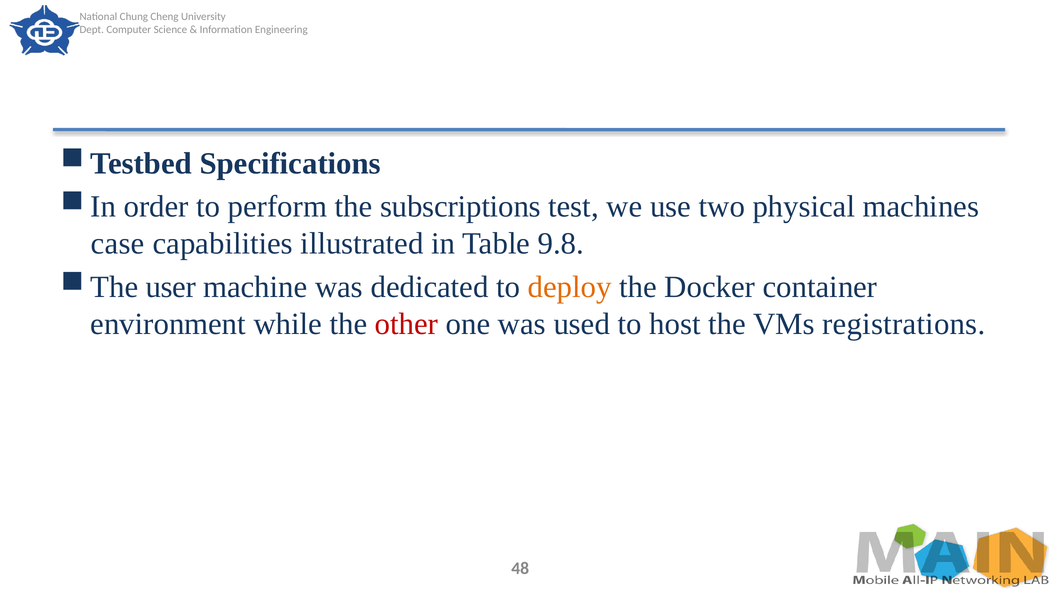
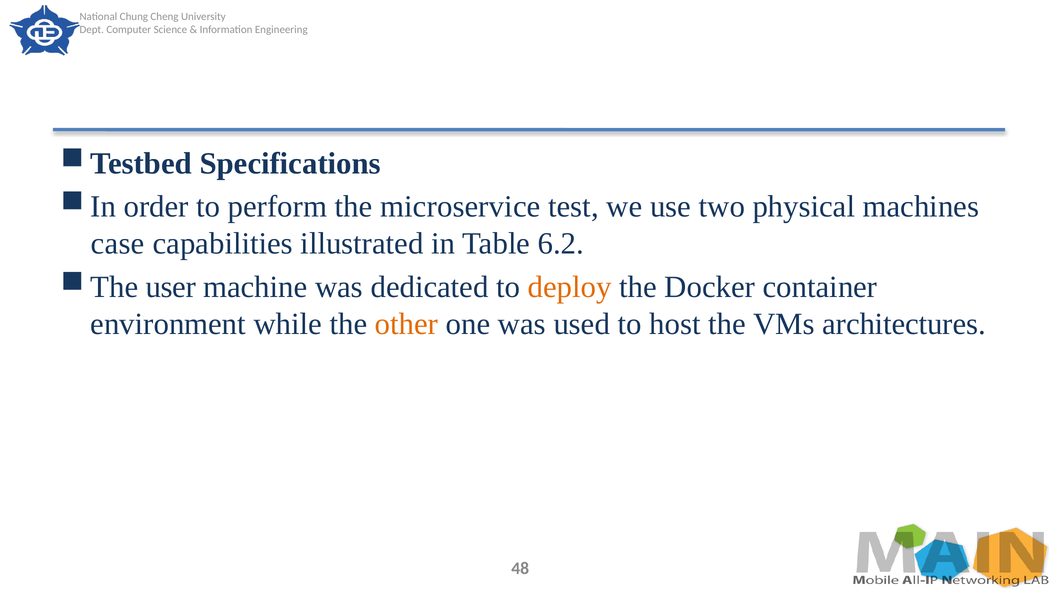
subscriptions: subscriptions -> microservice (460, 207)
9.8: 9.8 -> 6.2 (561, 244)
other colour: red -> orange (407, 324)
registrations: registrations -> architectures (904, 324)
